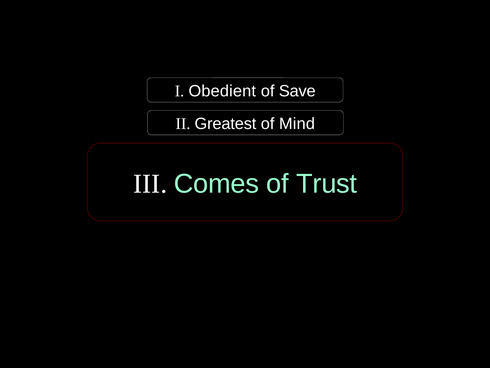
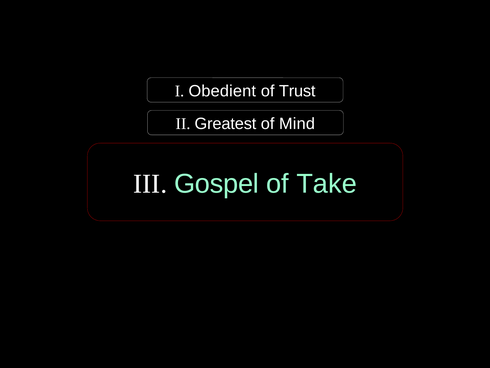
Save: Save -> Trust (297, 91)
Comes: Comes -> Gospel (216, 184)
Trust: Trust -> Take (327, 184)
